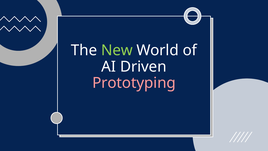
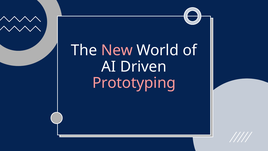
New colour: light green -> pink (117, 50)
